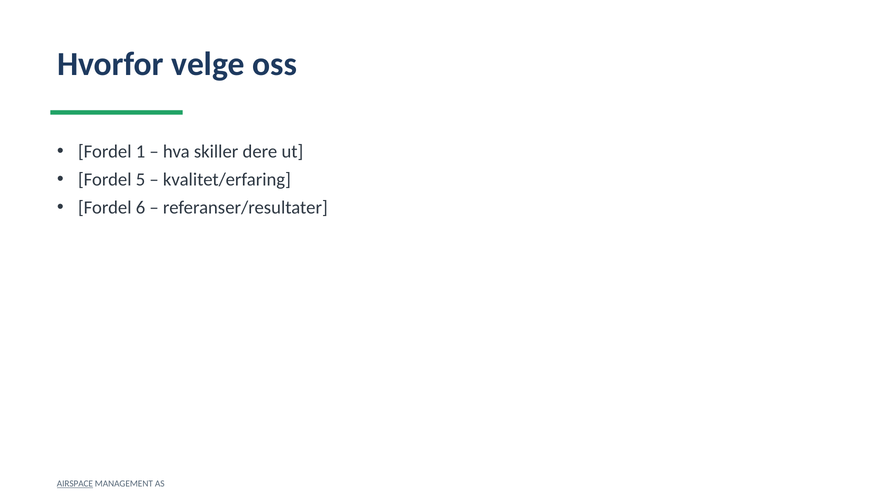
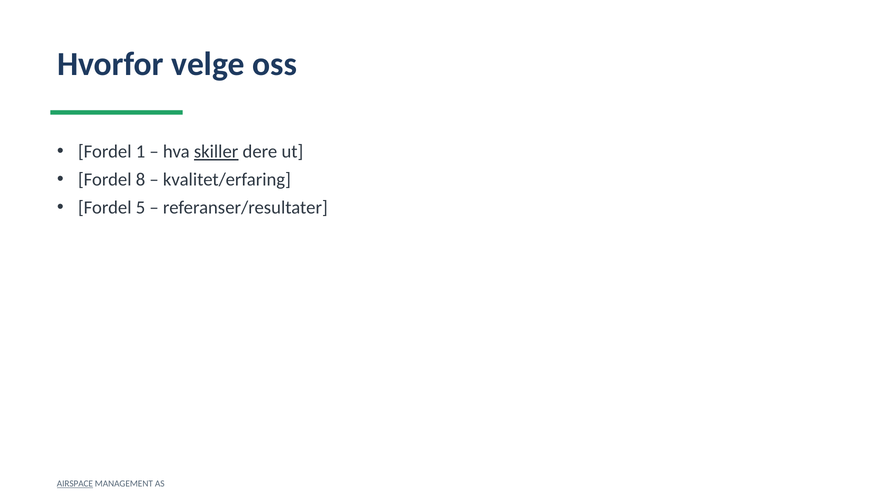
skiller underline: none -> present (216, 152)
5: 5 -> 8 (141, 180)
6: 6 -> 5 (141, 208)
